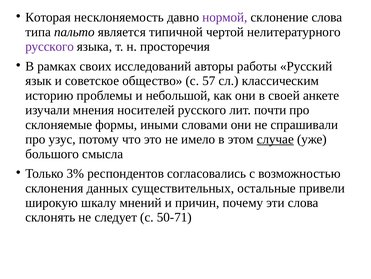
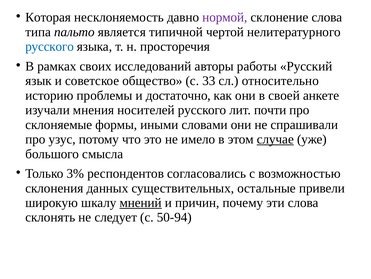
русского colour: purple -> blue (50, 47)
57: 57 -> 33 (209, 81)
классическим: классическим -> относительно (280, 81)
небольшой: небольшой -> достаточно (178, 95)
мнений underline: none -> present (141, 202)
50-71: 50-71 -> 50-94 (174, 217)
